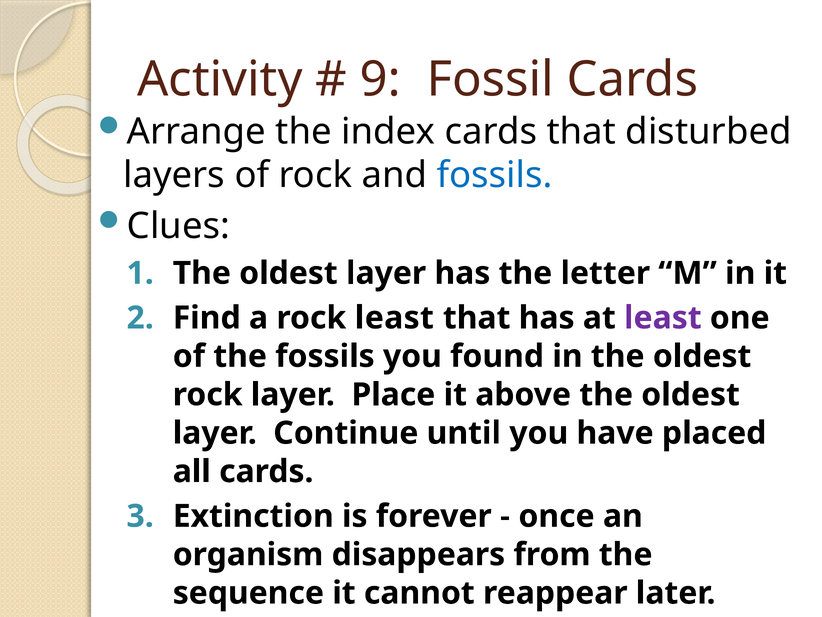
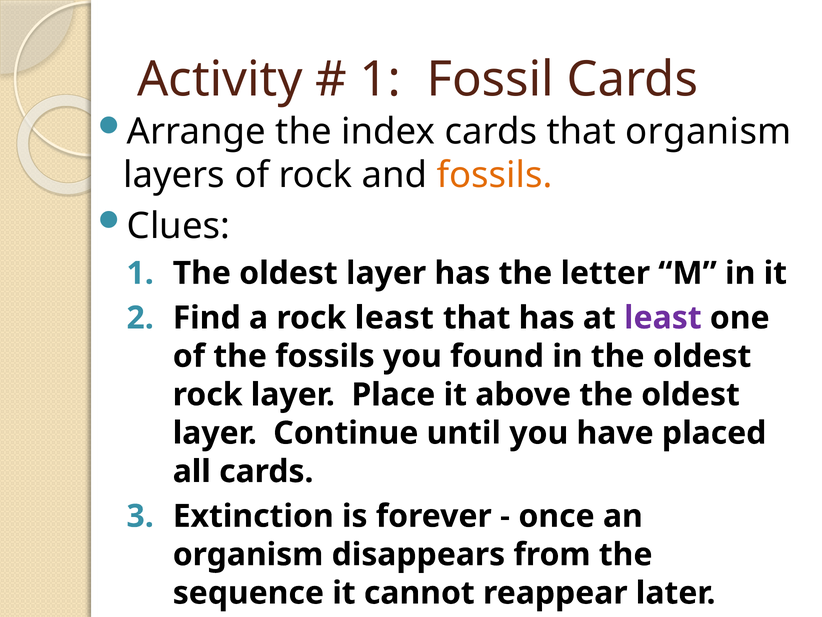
9: 9 -> 1 (380, 79)
that disturbed: disturbed -> organism (708, 131)
fossils colour: blue -> orange (495, 175)
